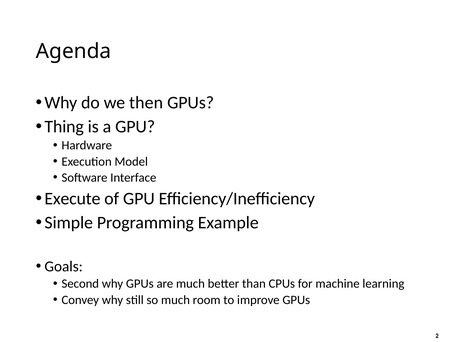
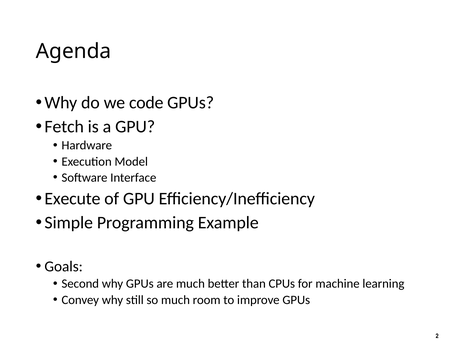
then: then -> code (146, 103)
Thing: Thing -> Fetch (64, 127)
